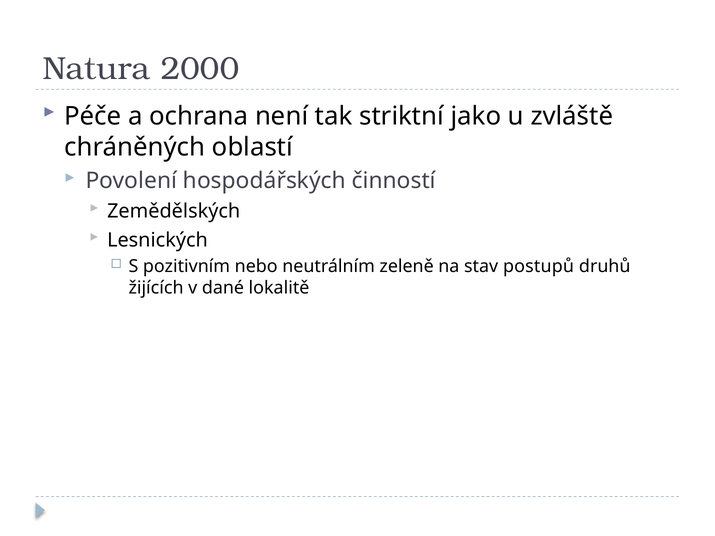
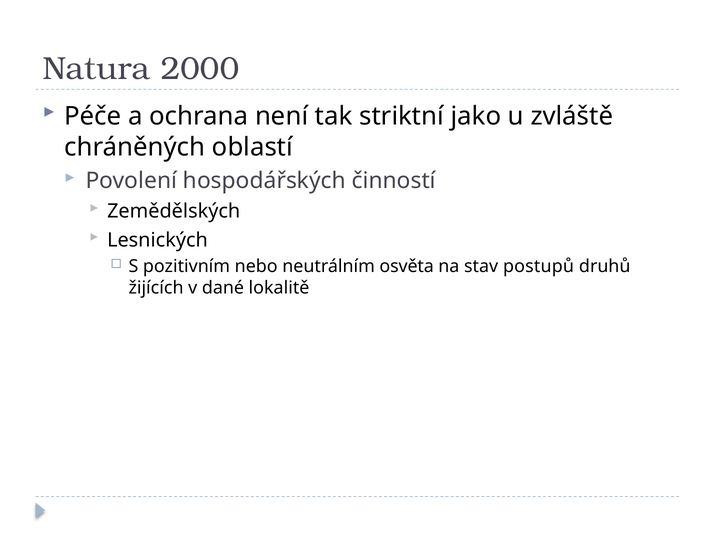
zeleně: zeleně -> osvěta (407, 267)
